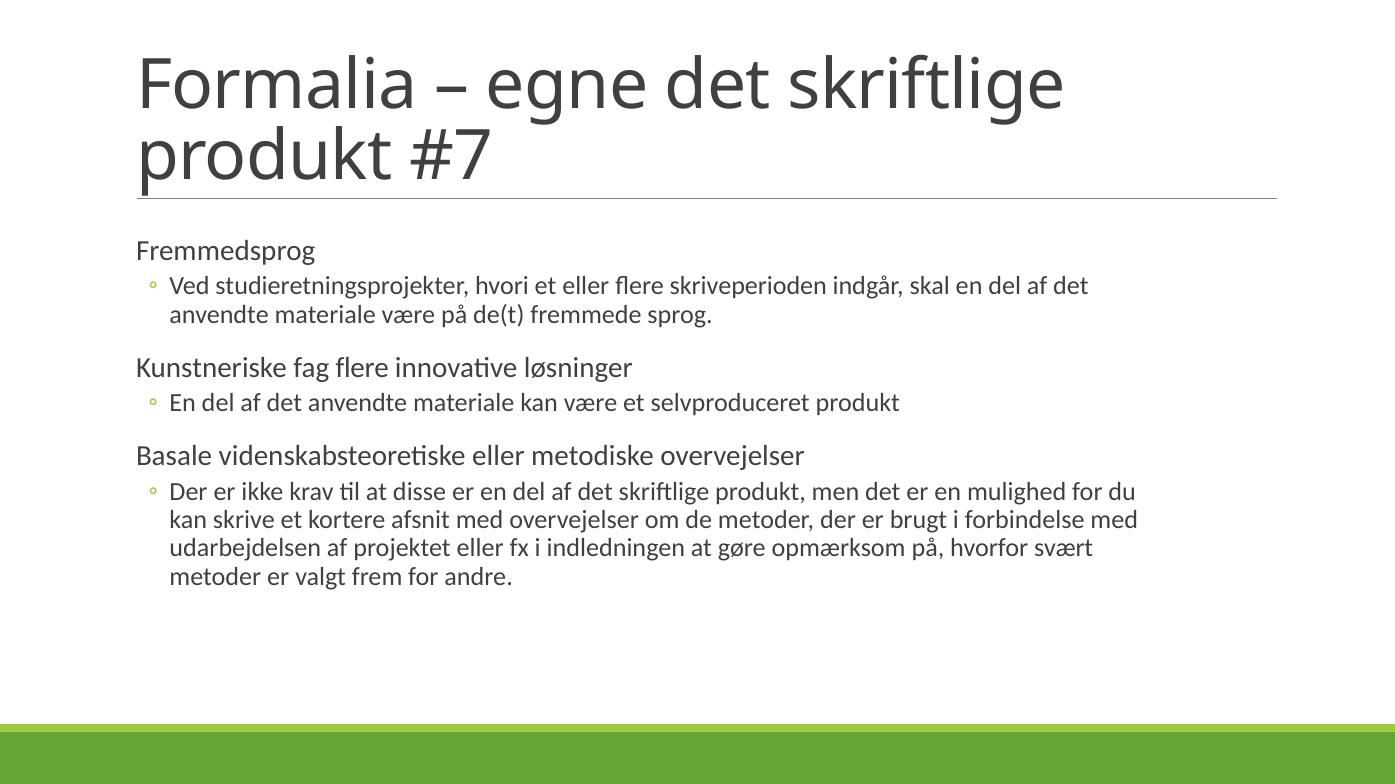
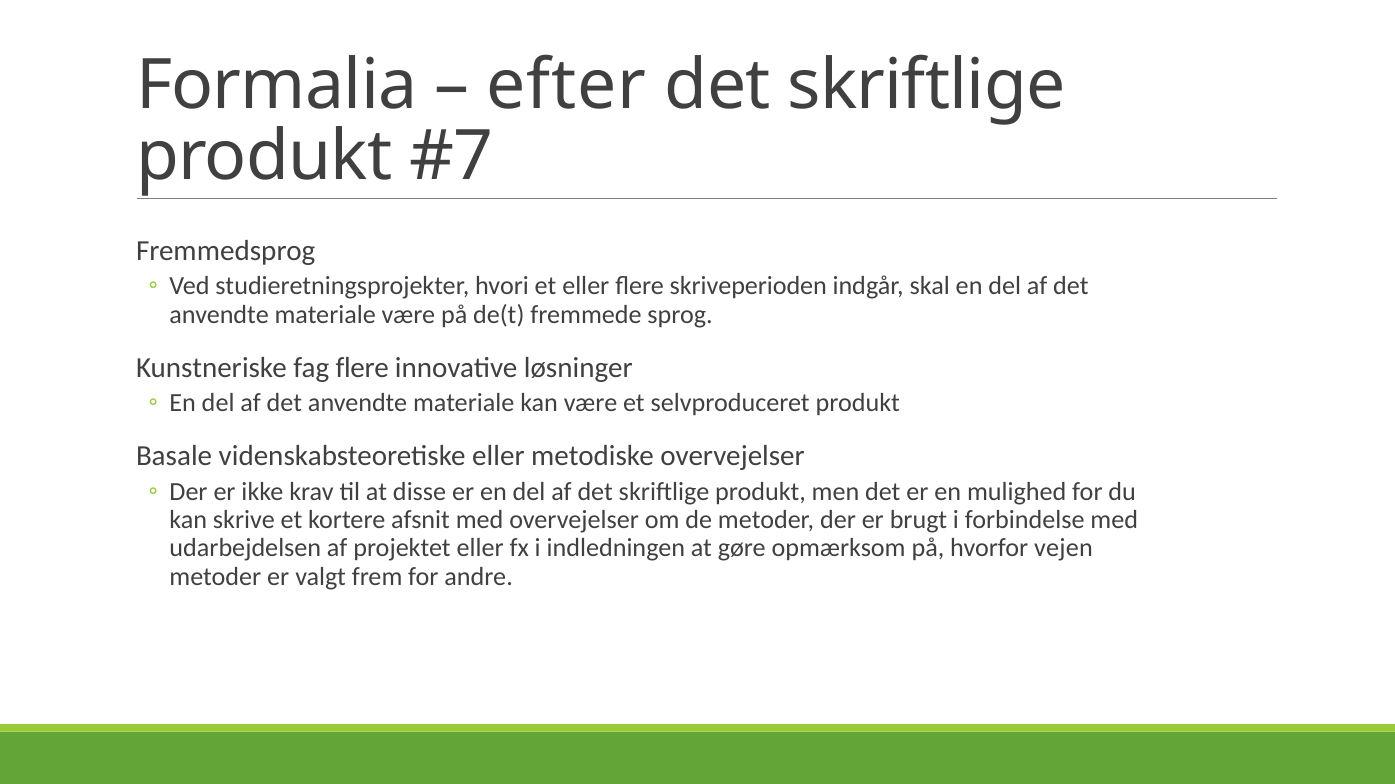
egne: egne -> efter (567, 85)
svært: svært -> vejen (1063, 549)
